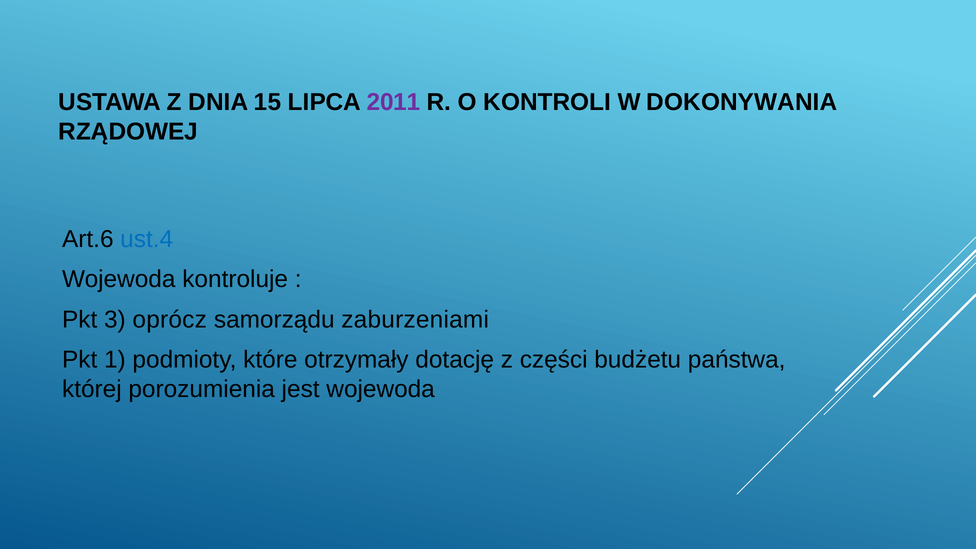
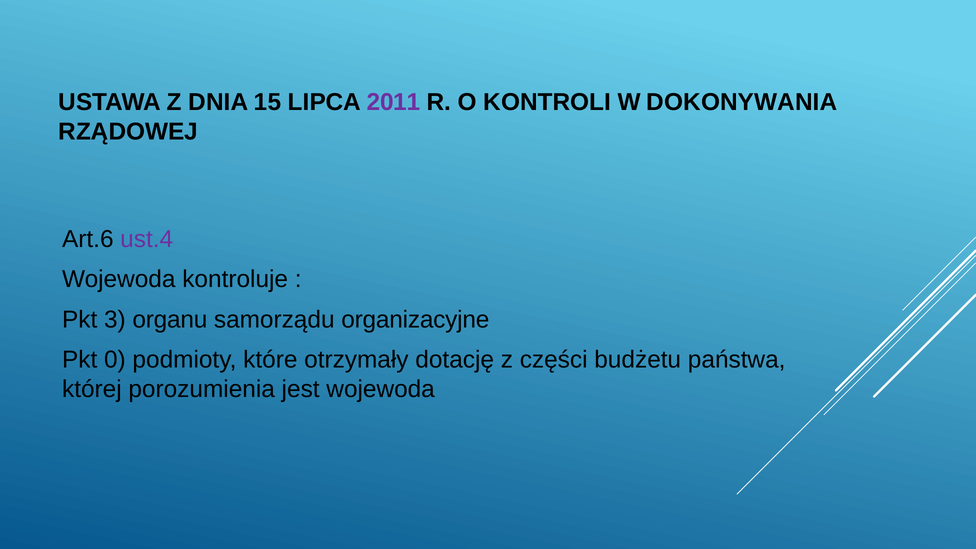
ust.4 colour: blue -> purple (147, 239)
oprócz: oprócz -> organu (170, 320)
zaburzeniami: zaburzeniami -> organizacyjne (415, 320)
1: 1 -> 0 (115, 360)
